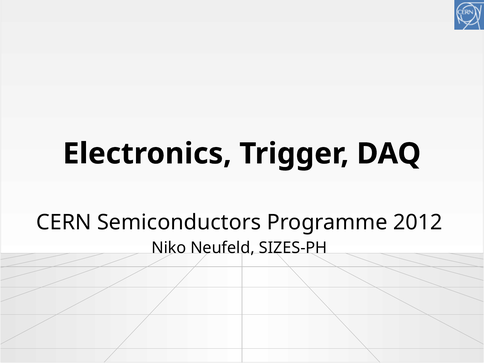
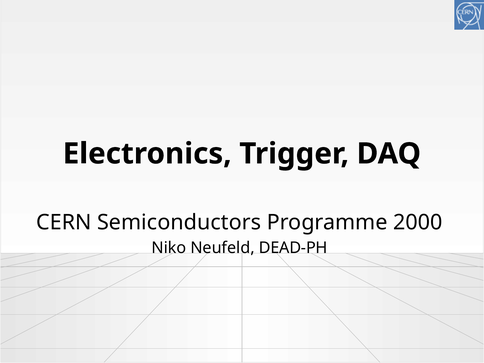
2012: 2012 -> 2000 (418, 223)
SIZES-PH: SIZES-PH -> DEAD-PH (293, 248)
